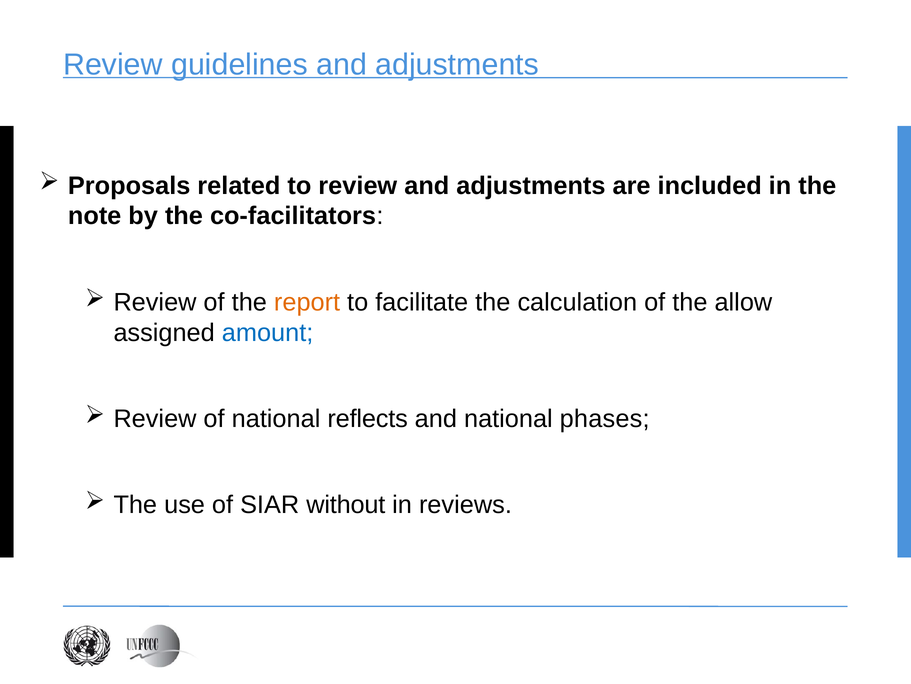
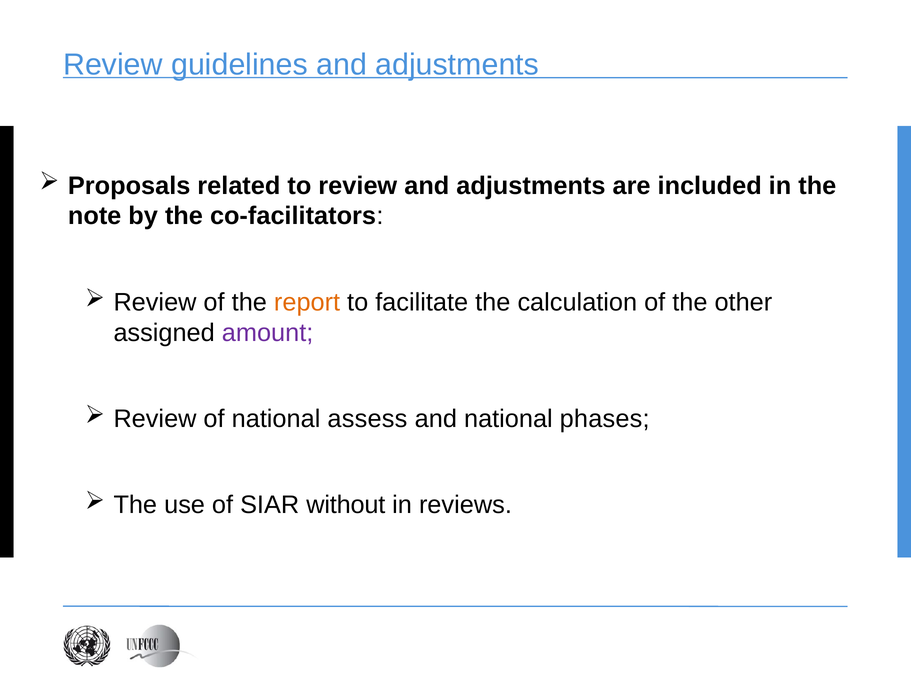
allow: allow -> other (743, 302)
amount colour: blue -> purple (268, 332)
reflects: reflects -> assess (367, 418)
